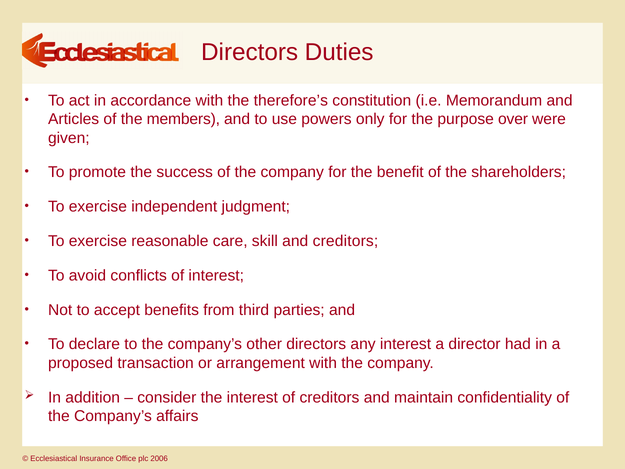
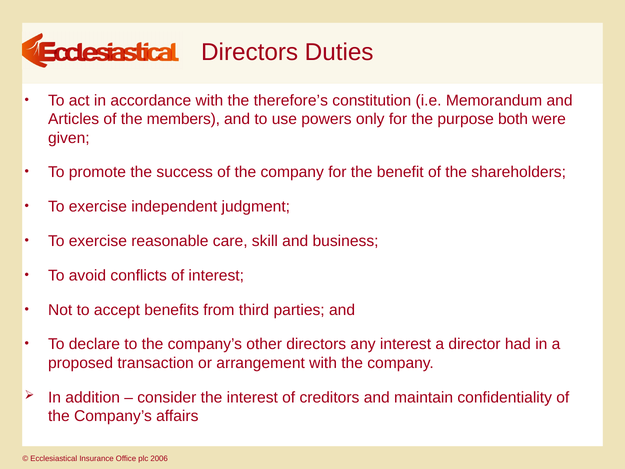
over: over -> both (513, 119)
and creditors: creditors -> business (346, 241)
